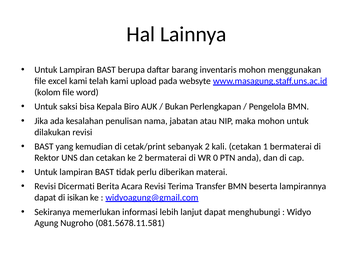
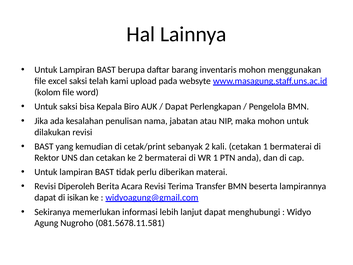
excel kami: kami -> saksi (78, 81)
Bukan: Bukan -> Dapat (176, 107)
WR 0: 0 -> 1 (216, 158)
Dicermati: Dicermati -> Diperoleh (76, 186)
